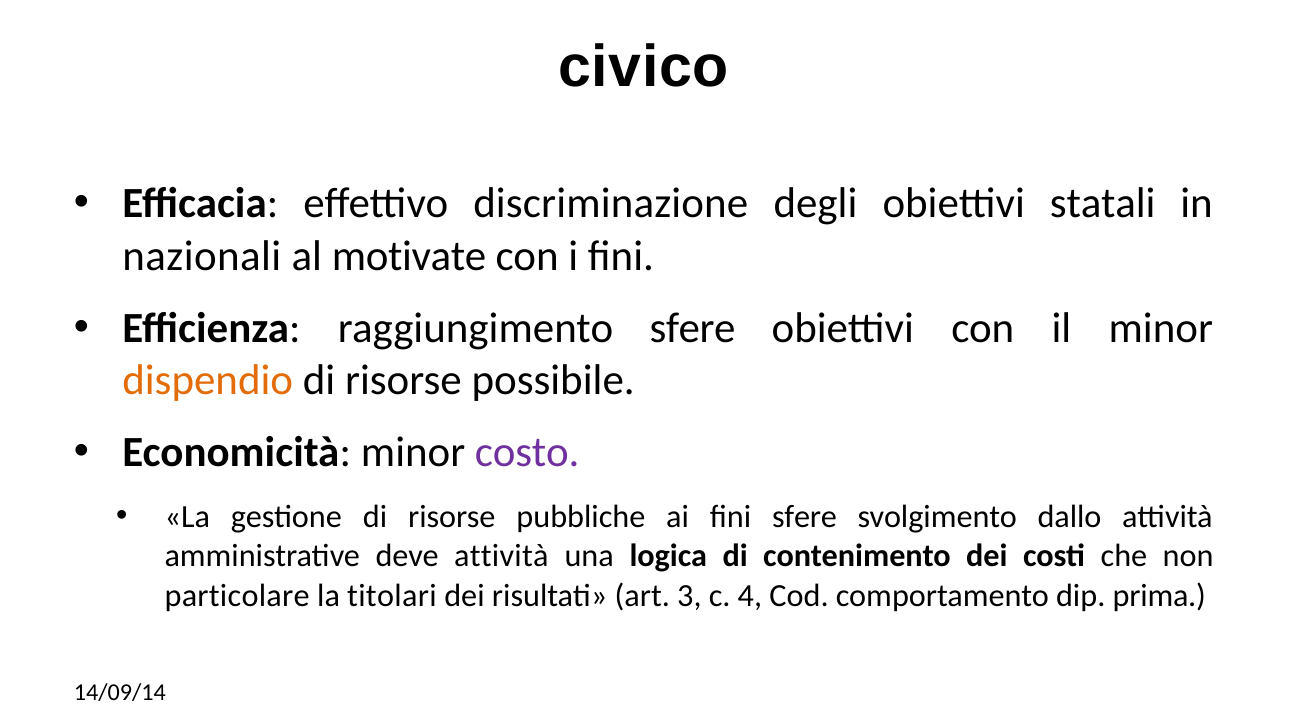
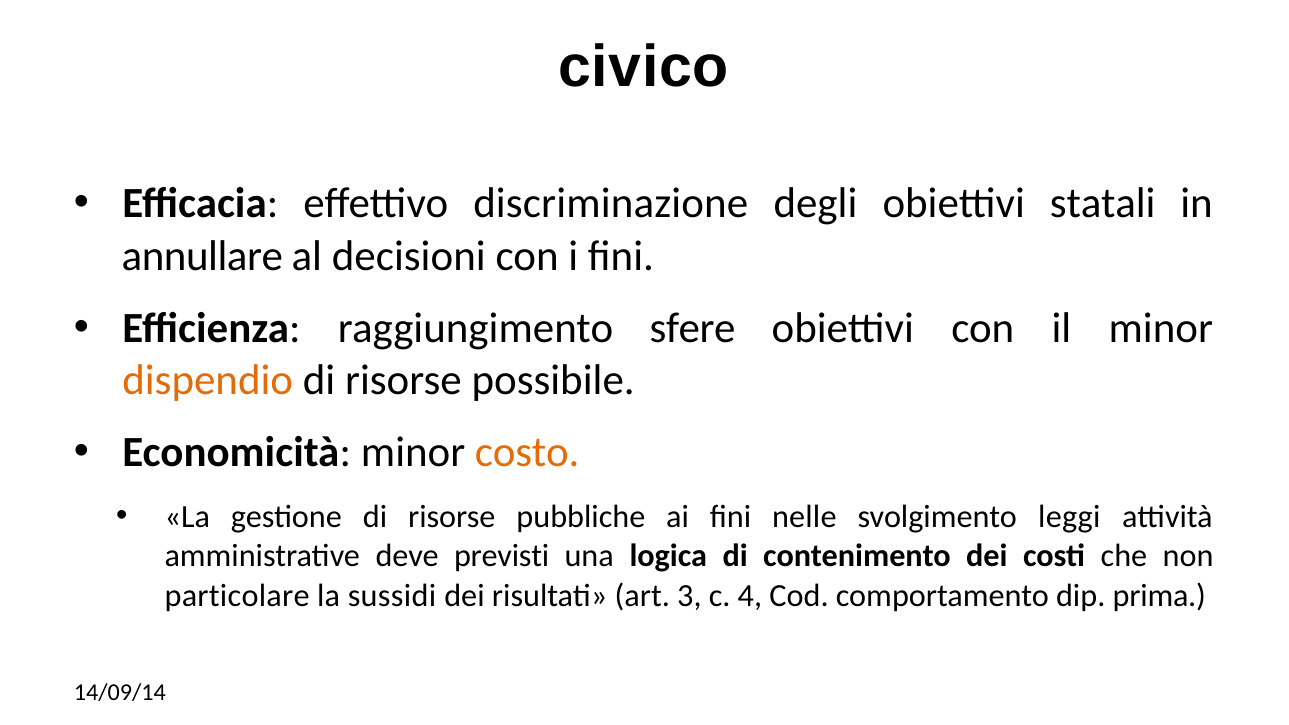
nazionali: nazionali -> annullare (202, 256)
motivate: motivate -> decisioni (409, 256)
costo colour: purple -> orange (527, 452)
fini sfere: sfere -> nelle (804, 517)
dallo: dallo -> leggi (1069, 517)
deve attività: attività -> previsti (502, 556)
titolari: titolari -> sussidi (392, 596)
